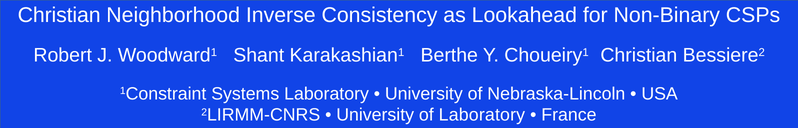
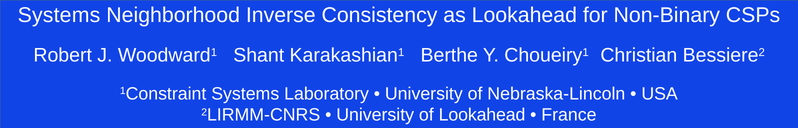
Christian: Christian -> Systems (59, 15)
of Laboratory: Laboratory -> Lookahead (482, 115)
